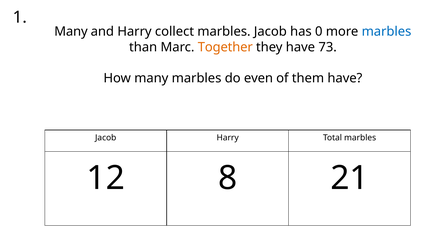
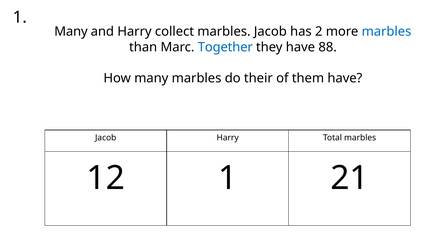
0: 0 -> 2 (319, 31)
Together colour: orange -> blue (225, 47)
73: 73 -> 88 (328, 47)
even: even -> their (258, 78)
12 8: 8 -> 1 (228, 178)
